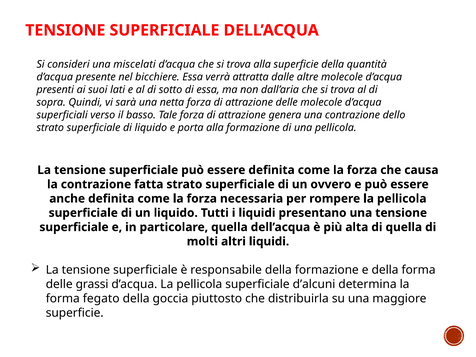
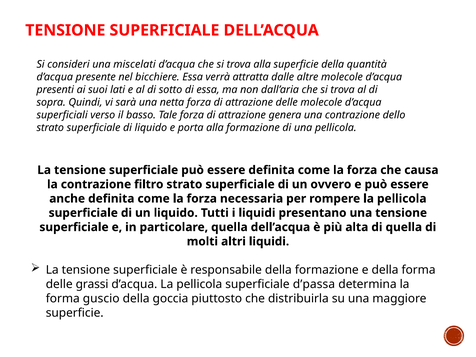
fatta: fatta -> filtro (149, 184)
d’alcuni: d’alcuni -> d’passa (314, 284)
fegato: fegato -> guscio (101, 299)
